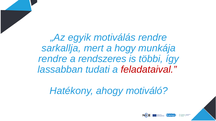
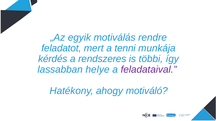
sarkallja: sarkallja -> feladatot (61, 48)
hogy: hogy -> tenni (125, 48)
rendre: rendre -> kérdés (53, 59)
tudati: tudati -> helye (98, 70)
feladataival colour: red -> purple (149, 70)
